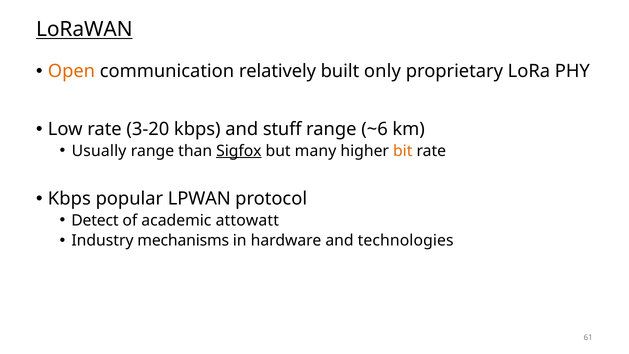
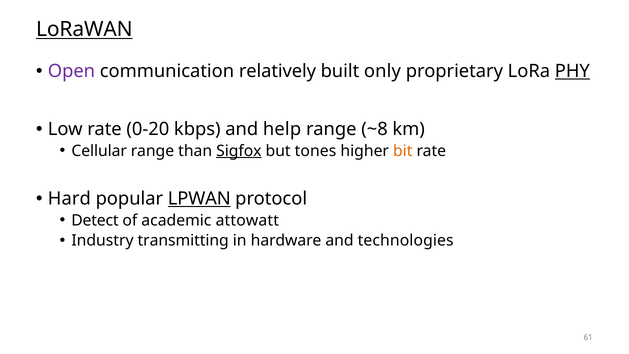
Open colour: orange -> purple (71, 71)
PHY underline: none -> present (572, 71)
3-20: 3-20 -> 0-20 (148, 129)
stuff: stuff -> help (282, 129)
~6: ~6 -> ~8 (375, 129)
Usually: Usually -> Cellular (99, 151)
many: many -> tones (316, 151)
Kbps: Kbps -> Hard (69, 199)
LPWAN underline: none -> present (199, 199)
mechanisms: mechanisms -> transmitting (183, 241)
